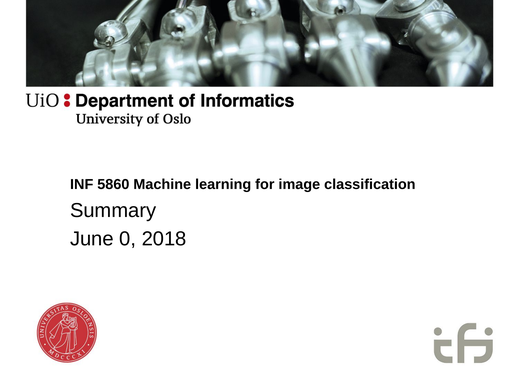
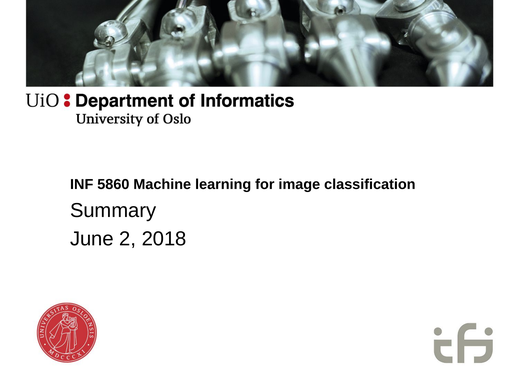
0: 0 -> 2 (128, 239)
